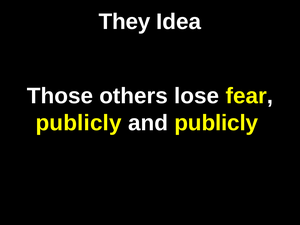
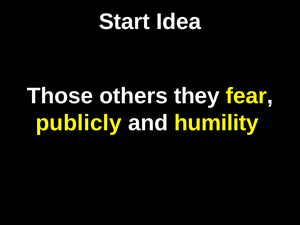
They: They -> Start (124, 22)
lose: lose -> they (197, 96)
and publicly: publicly -> humility (216, 123)
